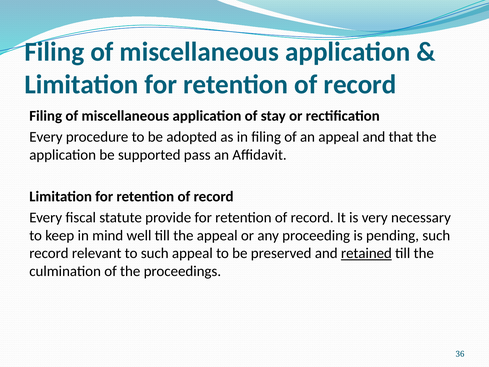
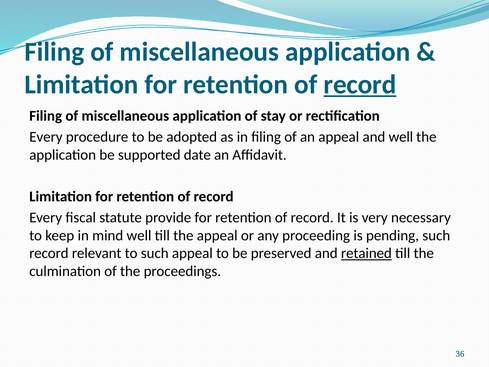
record underline: none -> present (360, 84)
and that: that -> well (401, 137)
pass: pass -> date (197, 155)
